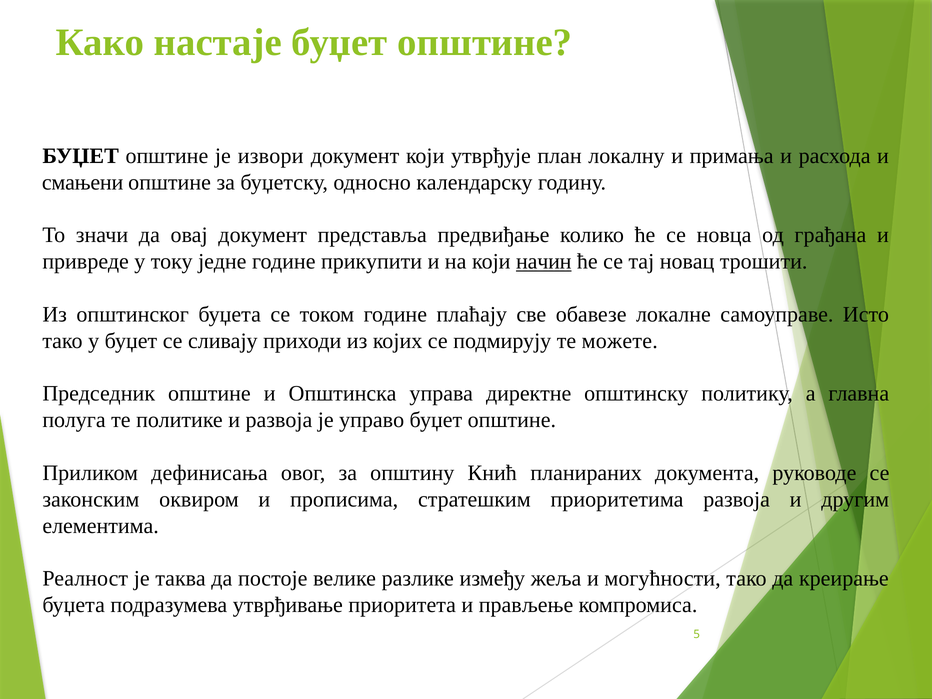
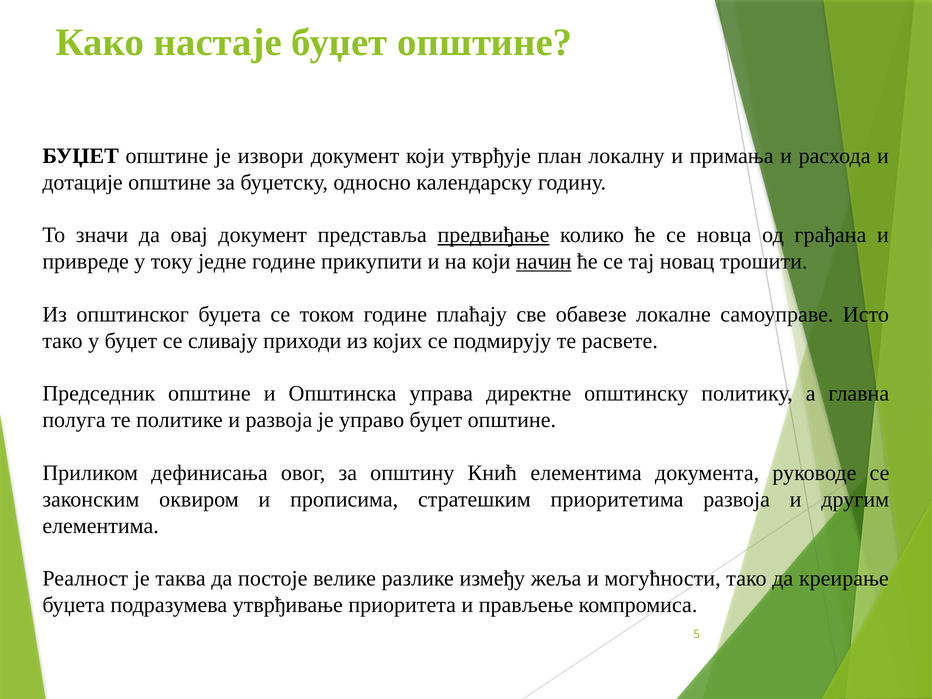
смањени: смањени -> дотације (83, 182)
предвиђање underline: none -> present (493, 235)
можете: можете -> расвете (620, 341)
Кнић планираних: планираних -> елементима (586, 473)
